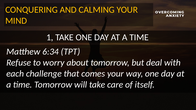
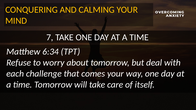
1: 1 -> 7 (50, 37)
